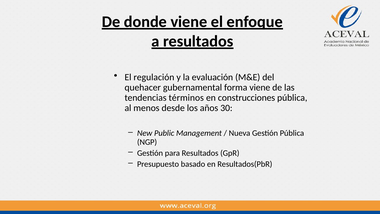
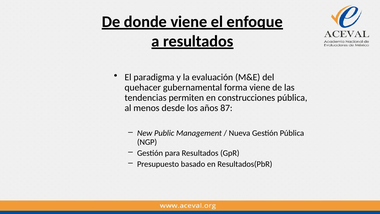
regulación: regulación -> paradigma (154, 77)
términos: términos -> permiten (186, 98)
30: 30 -> 87 (226, 108)
